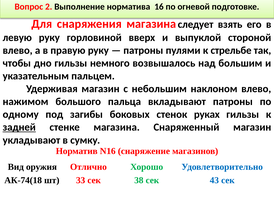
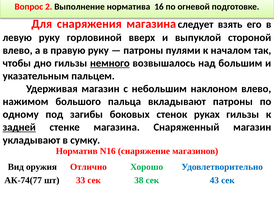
стрельбе: стрельбе -> началом (231, 50)
немного underline: none -> present (110, 63)
АК-74(18: АК-74(18 -> АК-74(77 (23, 180)
